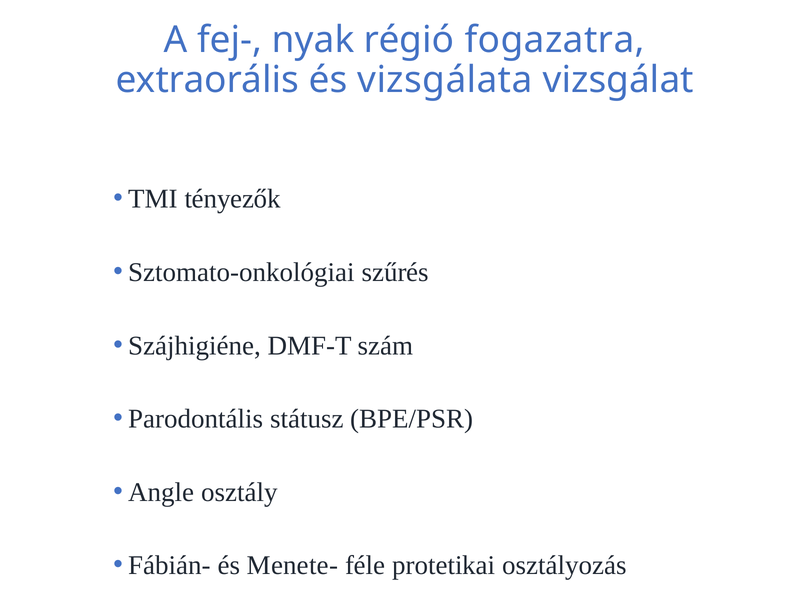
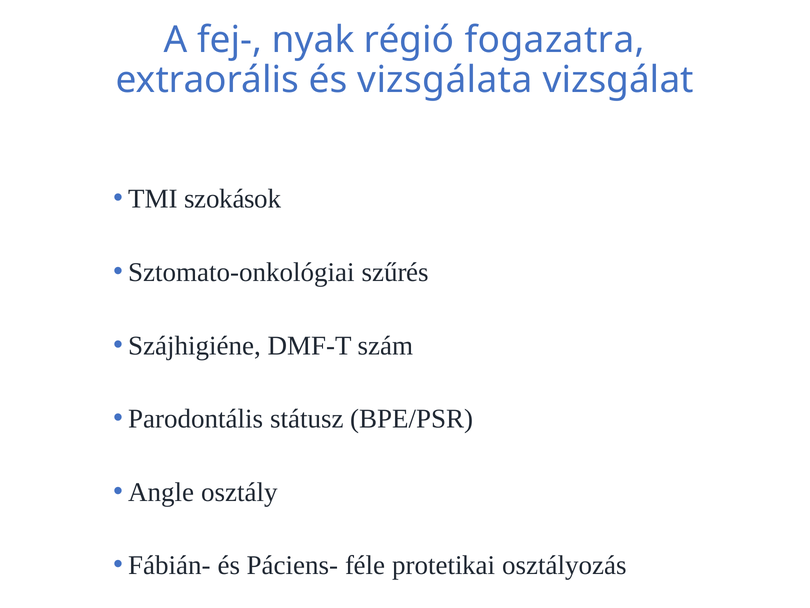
tényezők: tényezők -> szokások (233, 199)
Menete-: Menete- -> Páciens- (293, 565)
